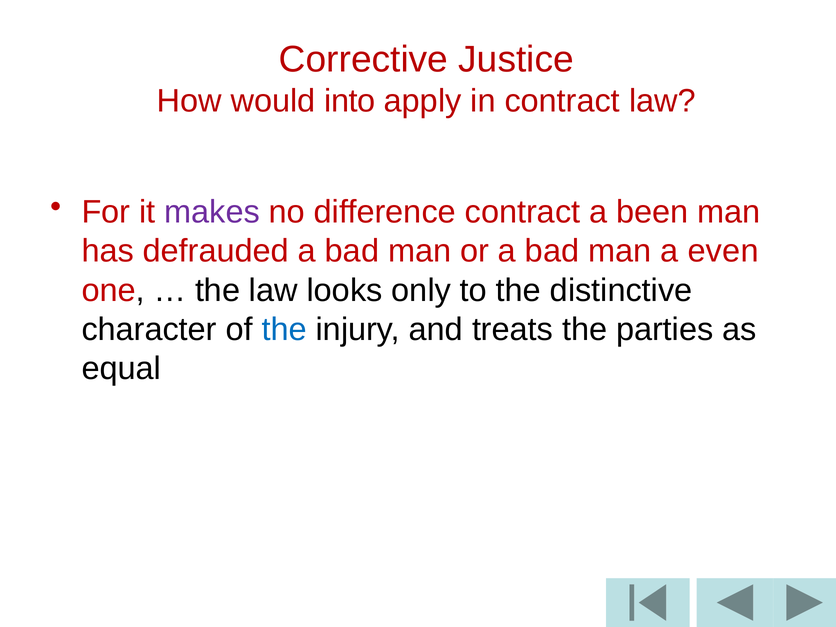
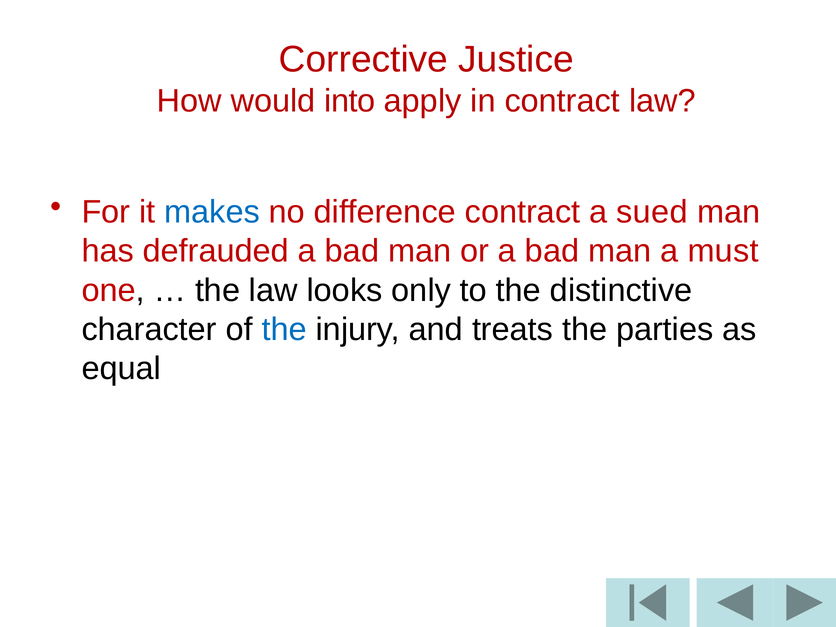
makes colour: purple -> blue (212, 212)
been: been -> sued (652, 212)
even: even -> must (723, 251)
